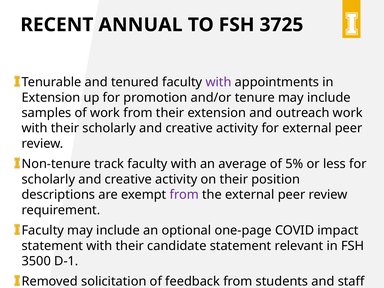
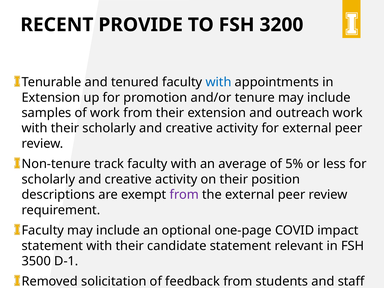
ANNUAL: ANNUAL -> PROVIDE (141, 25)
3725: 3725 -> 3200 (281, 25)
with colour: purple -> blue (218, 82)
